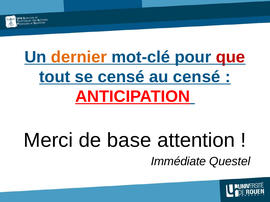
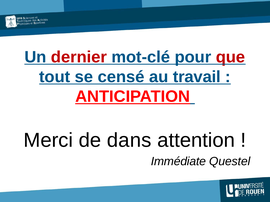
dernier colour: orange -> red (79, 57)
au censé: censé -> travail (197, 77)
base: base -> dans (129, 141)
